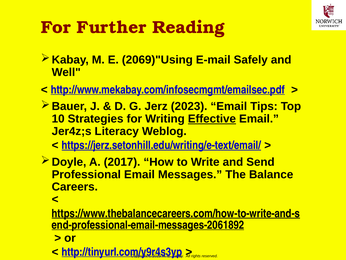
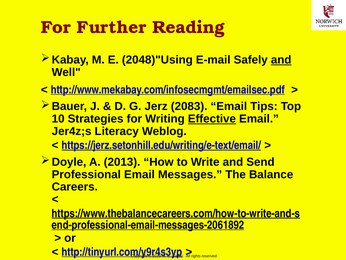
2069)"Using: 2069)"Using -> 2048)"Using (157, 60)
and underline: none -> present (281, 60)
2023: 2023 -> 2083 (189, 106)
2017: 2017 -> 2013 (122, 162)
